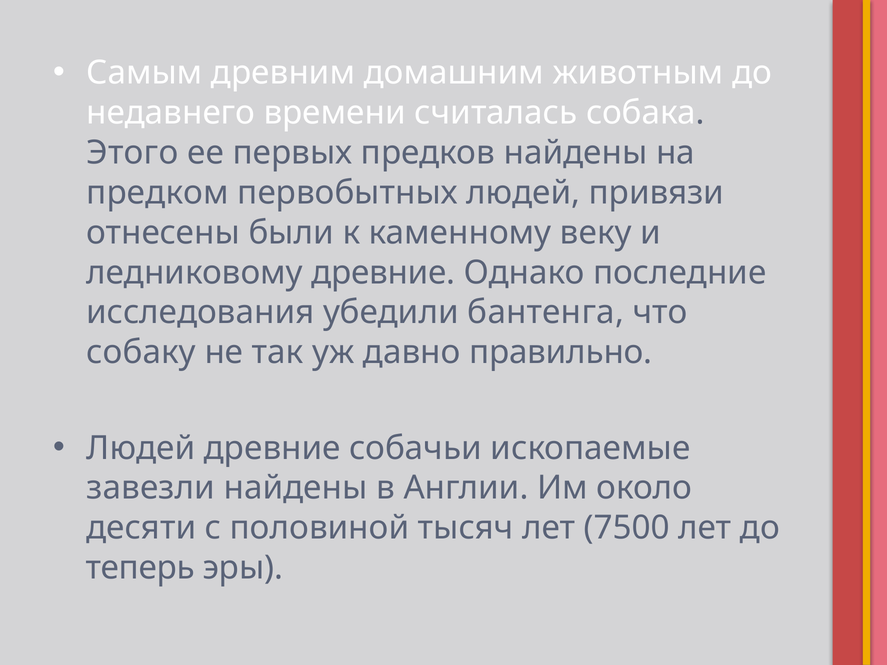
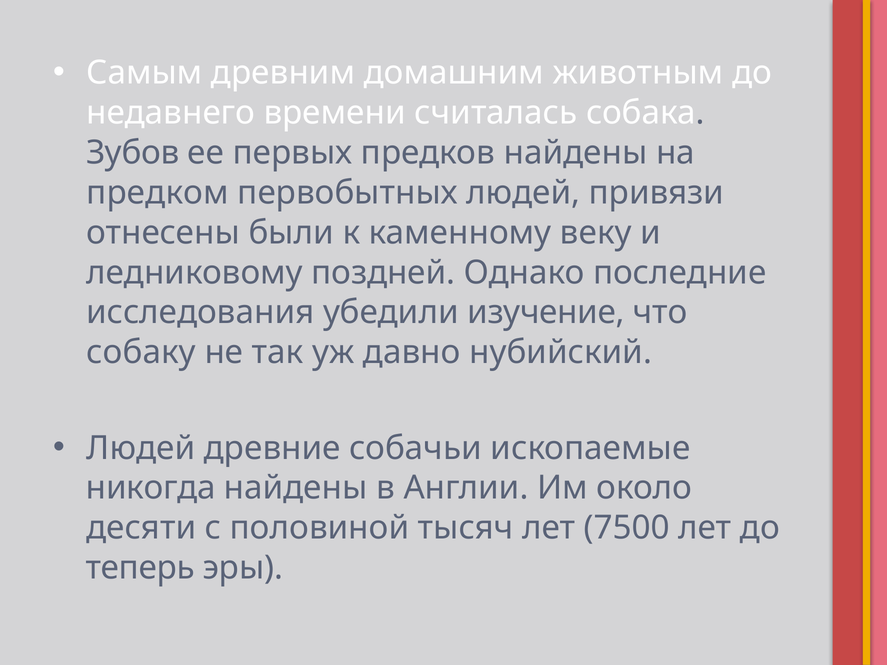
Этого: Этого -> Зубов (133, 153)
ледниковому древние: древние -> поздней (383, 273)
бантенга: бантенга -> изучение (546, 313)
правильно: правильно -> нубийский (561, 353)
завезли: завезли -> никогда (151, 488)
